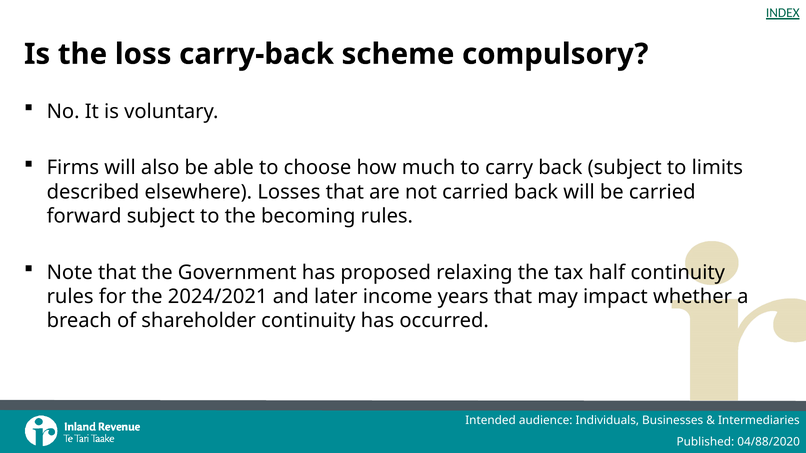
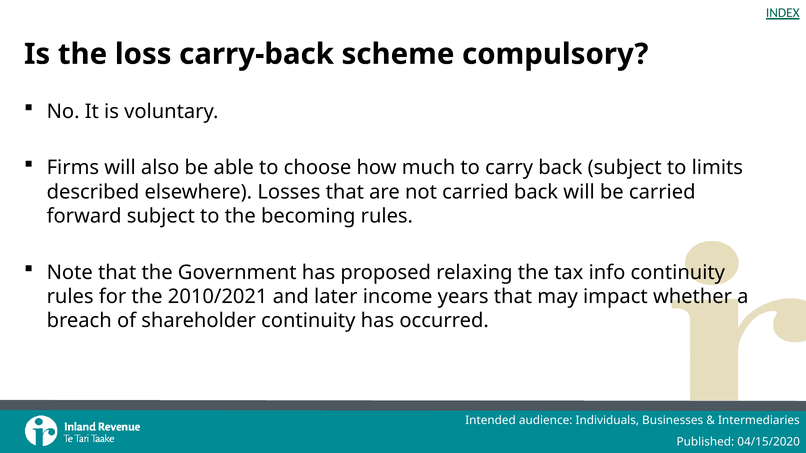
half: half -> info (607, 273)
2024/2021: 2024/2021 -> 2010/2021 (218, 297)
04/88/2020: 04/88/2020 -> 04/15/2020 (769, 442)
